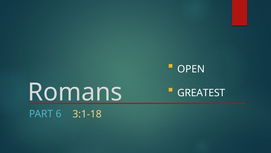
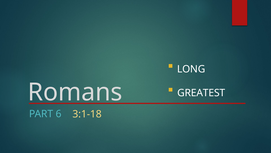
OPEN: OPEN -> LONG (191, 69)
